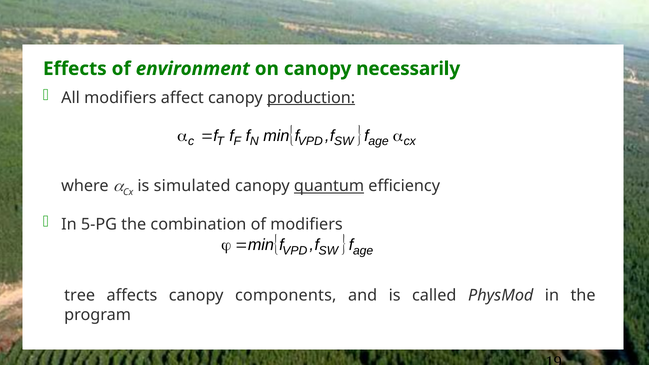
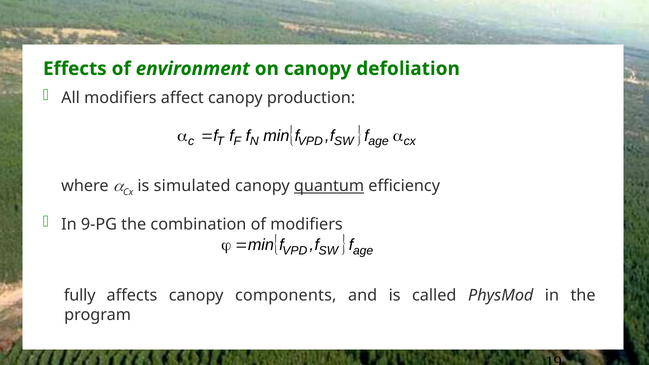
necessarily: necessarily -> defoliation (408, 69)
production underline: present -> none (311, 98)
5-PG: 5-PG -> 9-PG (99, 224)
tree: tree -> fully (80, 296)
